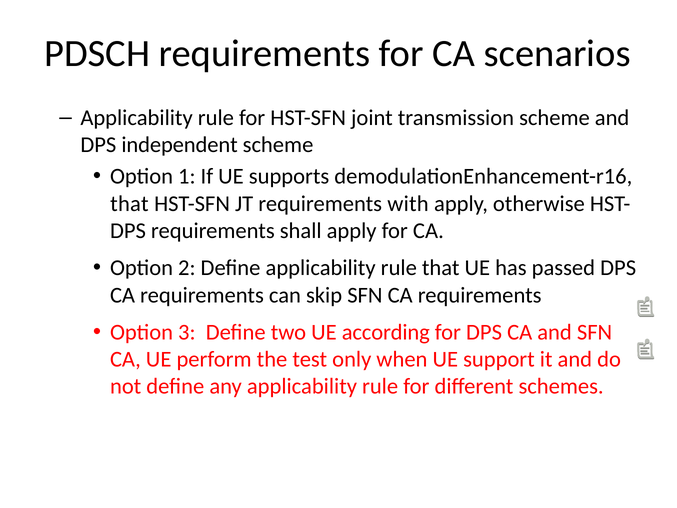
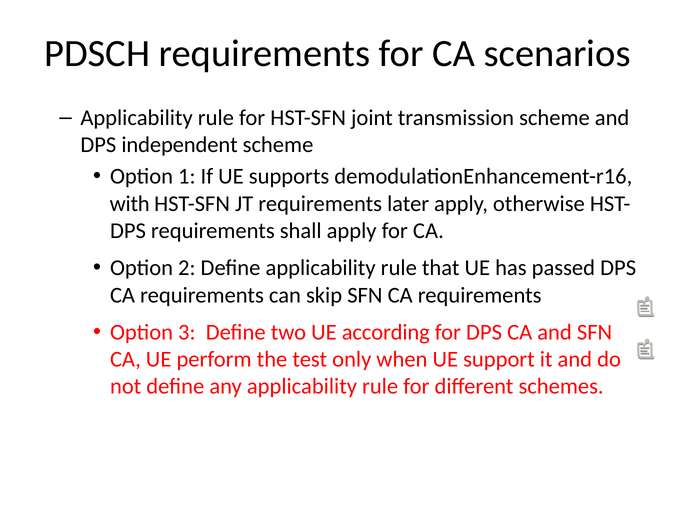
that: that -> with (130, 204)
with: with -> later (408, 204)
